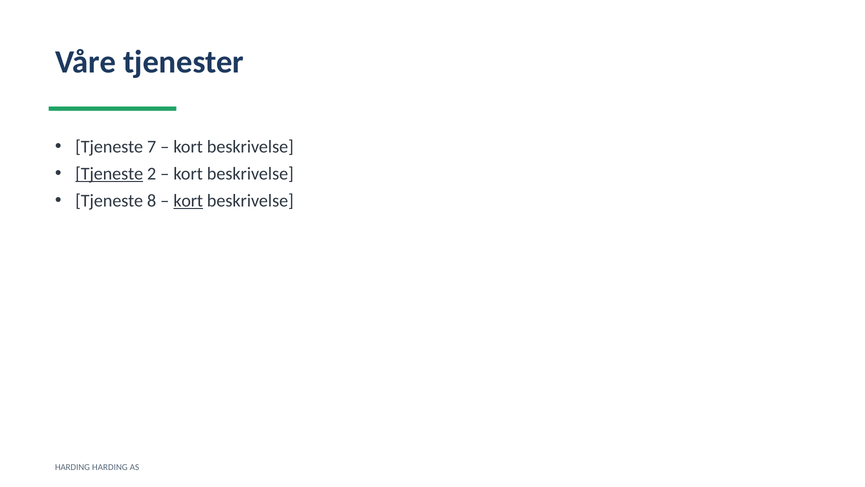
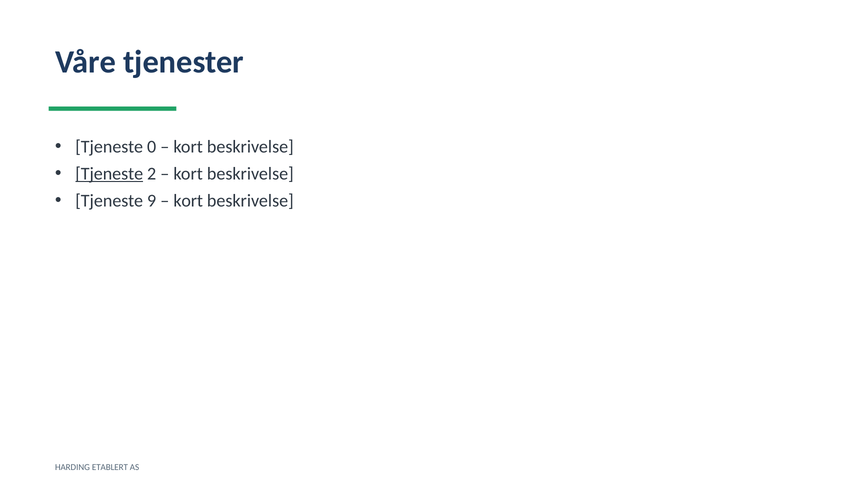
7: 7 -> 0 (152, 147)
8: 8 -> 9 (152, 201)
kort underline: present -> none (188, 201)
HARDING HARDING: HARDING -> ETABLERT (110, 467)
